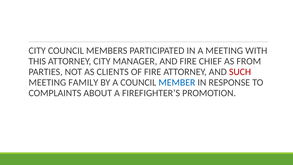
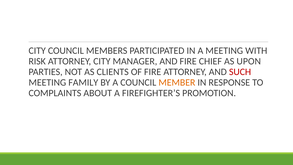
THIS: THIS -> RISK (37, 61)
FROM: FROM -> UPON (249, 61)
MEMBER colour: blue -> orange (177, 82)
